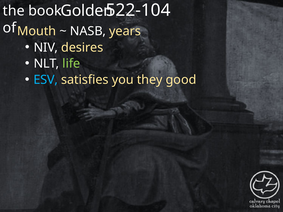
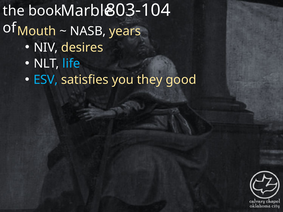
522-104: 522-104 -> 803-104 (138, 10)
Golden: Golden -> Marble (87, 11)
life colour: light green -> light blue (71, 64)
